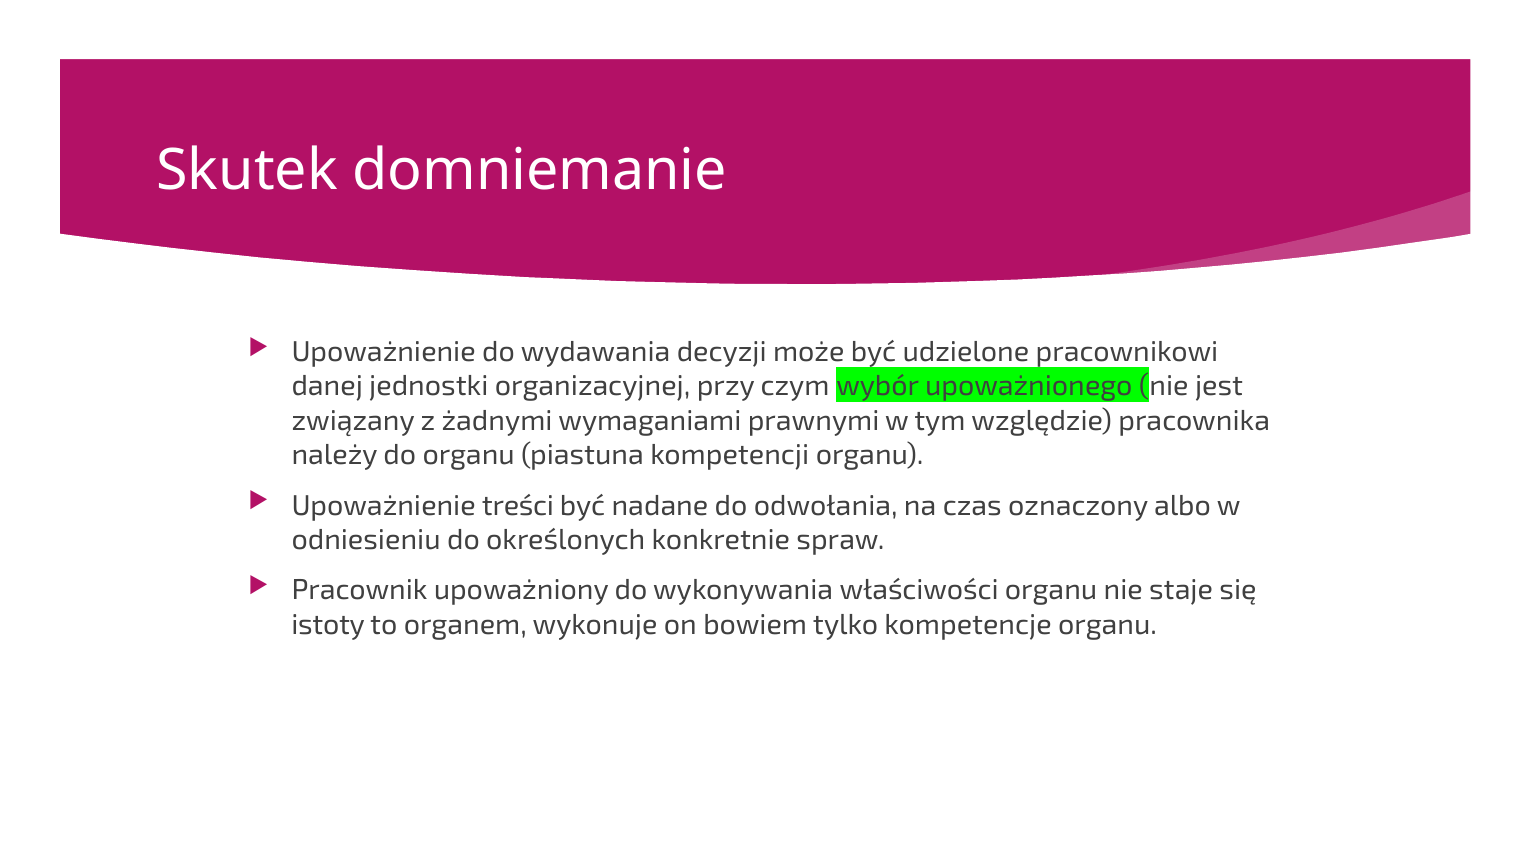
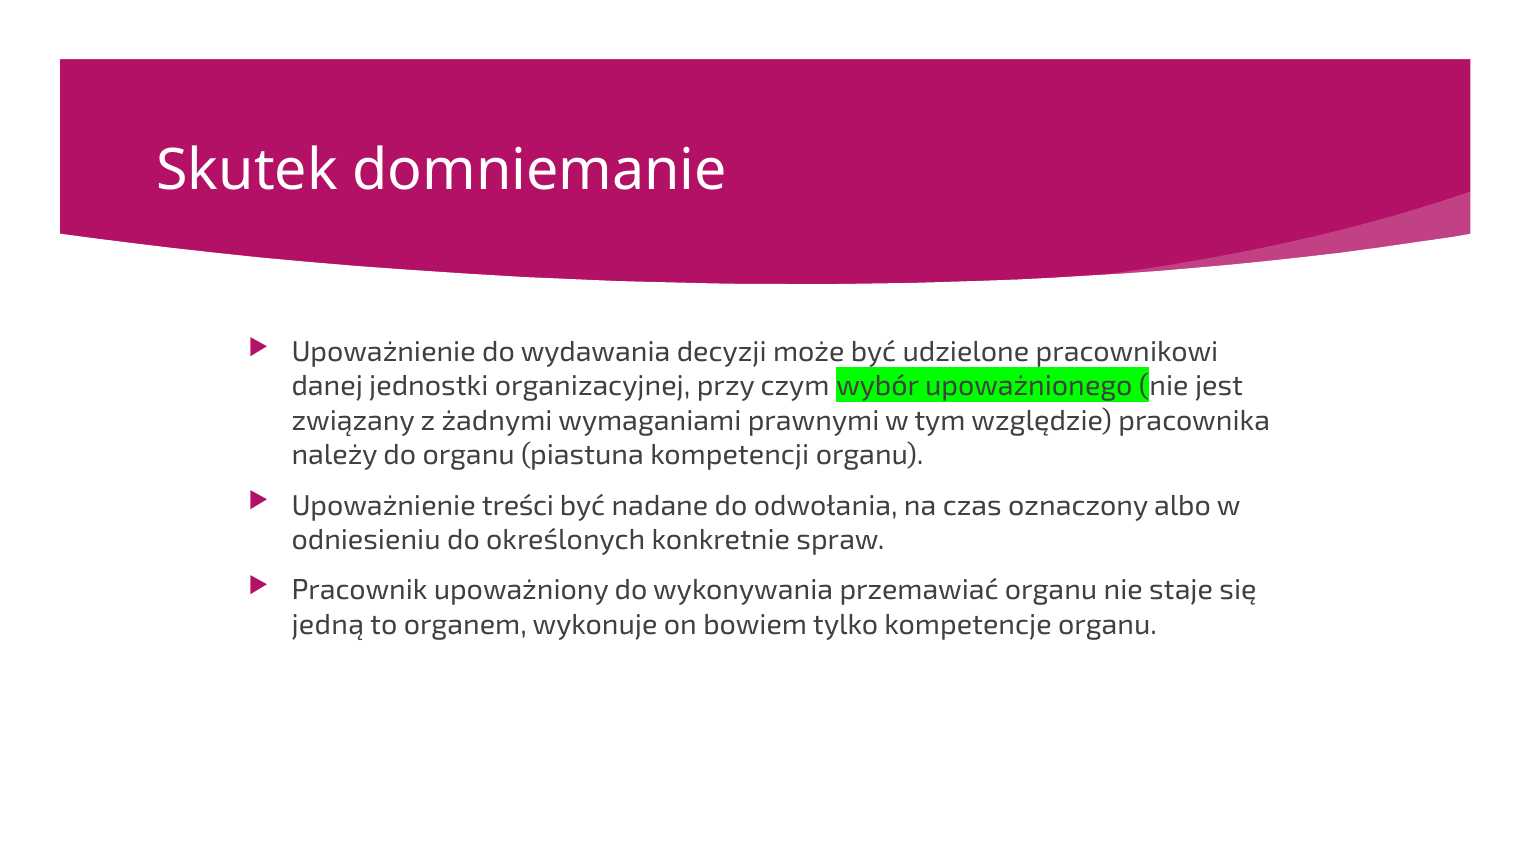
właściwości: właściwości -> przemawiać (919, 591)
istoty: istoty -> jedną (328, 625)
